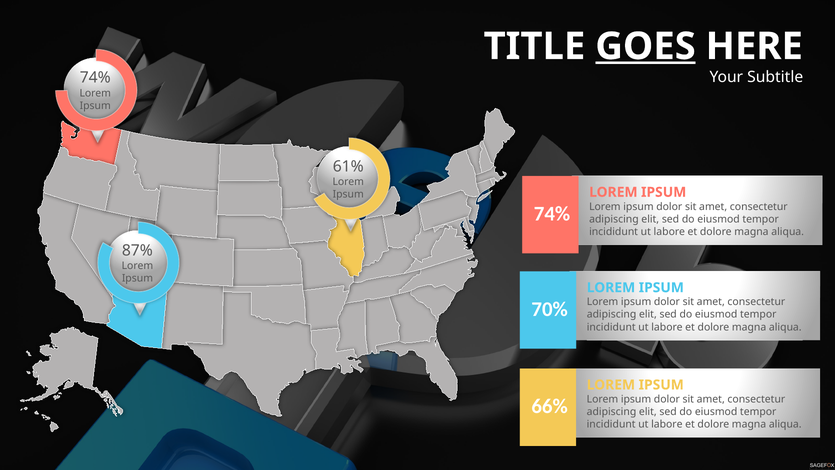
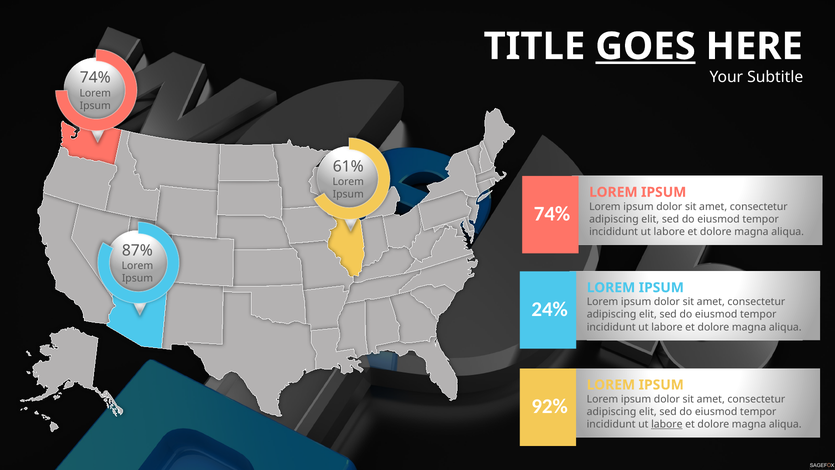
70%: 70% -> 24% (550, 309)
66%: 66% -> 92% (550, 406)
labore underline: none -> present (667, 424)
